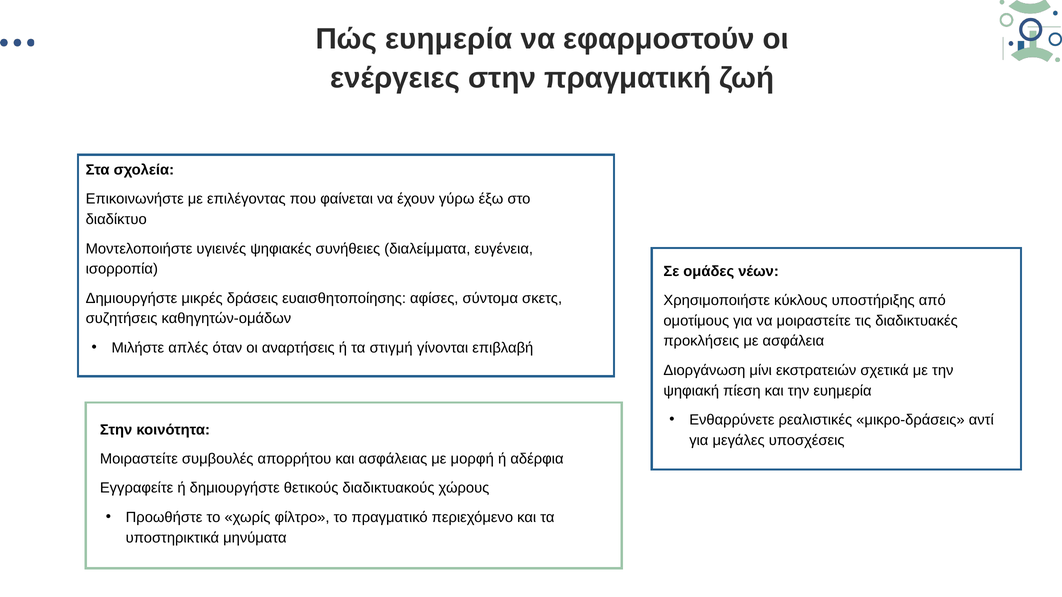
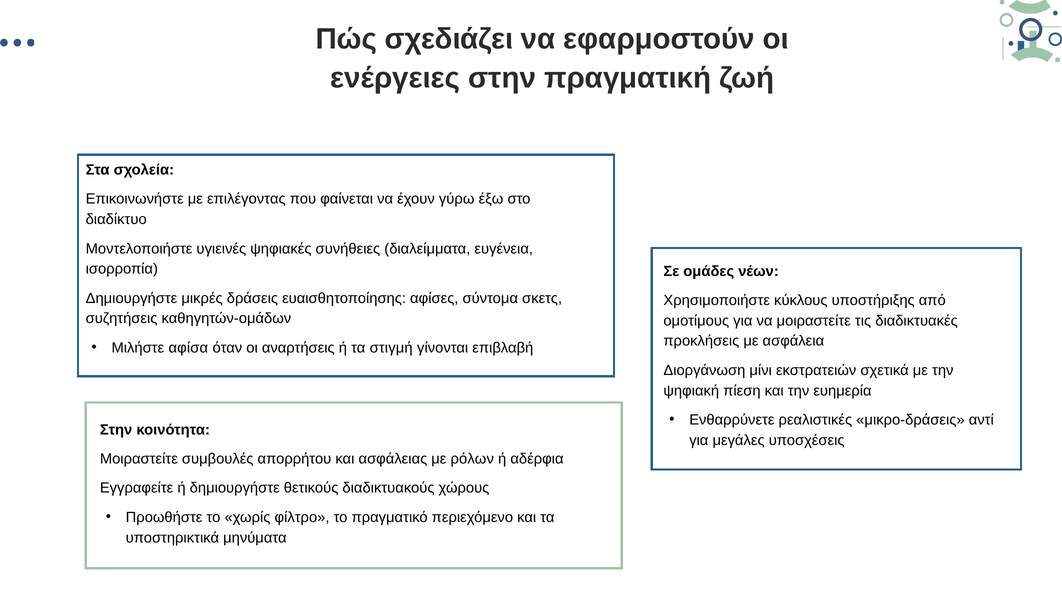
Πώς ευημερία: ευημερία -> σχεδιάζει (449, 39)
απλές: απλές -> αφίσα (188, 348)
μορφή: μορφή -> ρόλων (472, 459)
